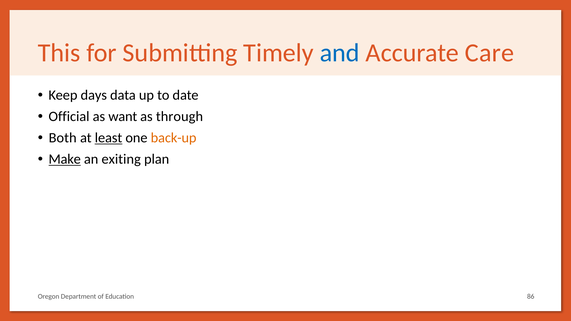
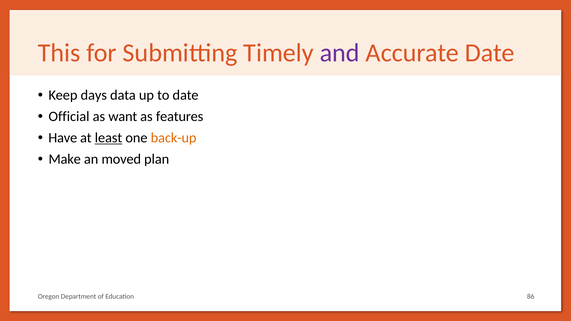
and colour: blue -> purple (340, 53)
Accurate Care: Care -> Date (490, 53)
through: through -> features (180, 117)
Both: Both -> Have (63, 138)
Make underline: present -> none (65, 159)
exiting: exiting -> moved (121, 159)
